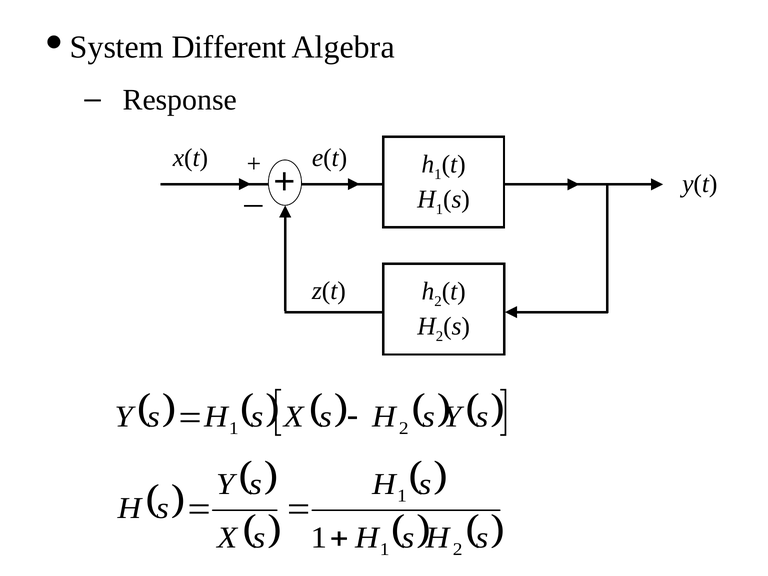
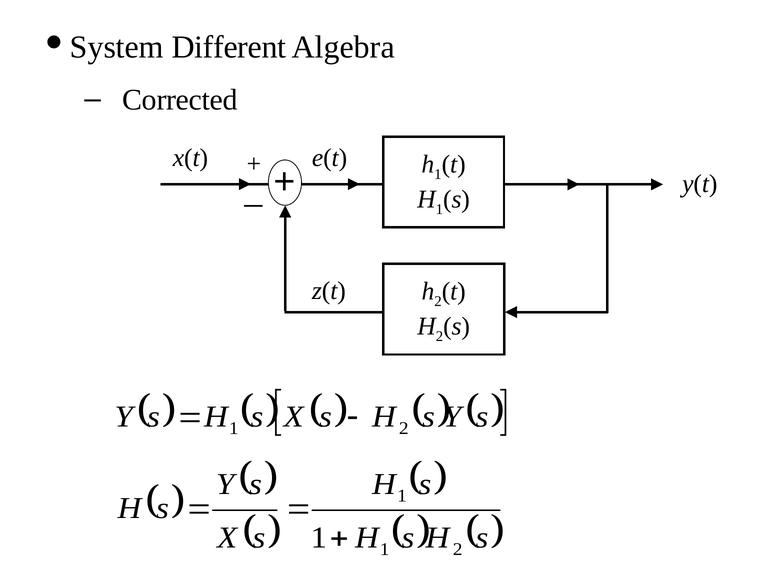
Response: Response -> Corrected (180, 100)
